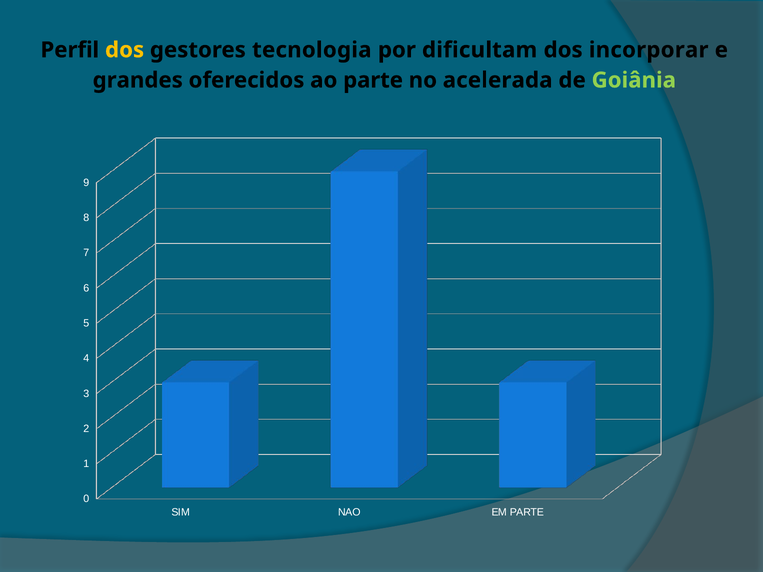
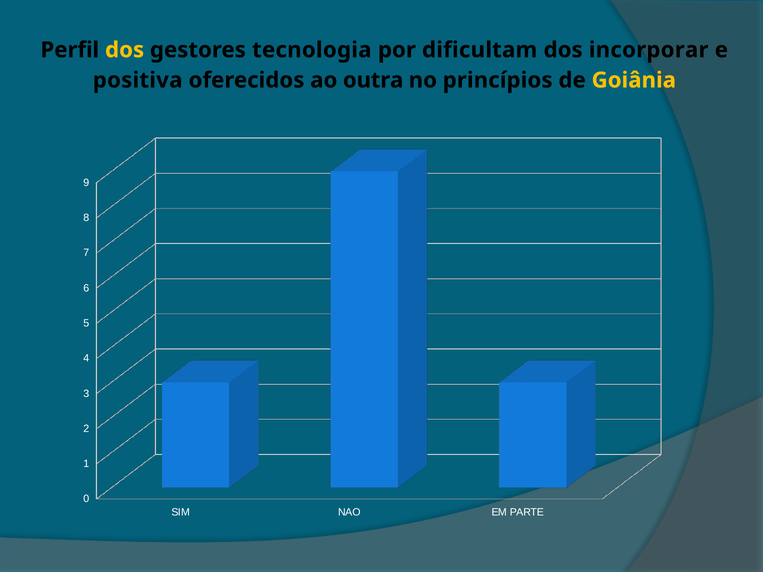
grandes: grandes -> positiva (138, 80)
ao parte: parte -> outra (373, 80)
acelerada: acelerada -> princípios (498, 80)
Goiânia colour: light green -> yellow (634, 80)
